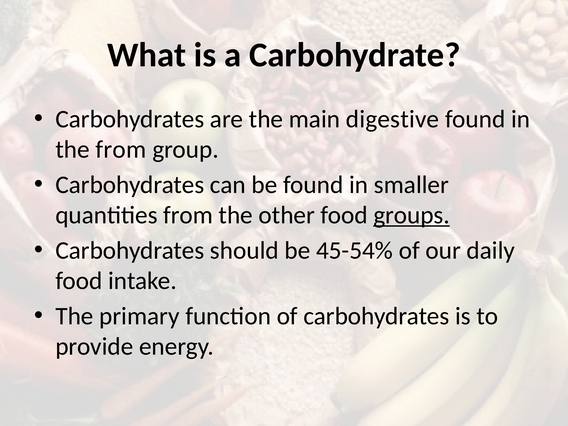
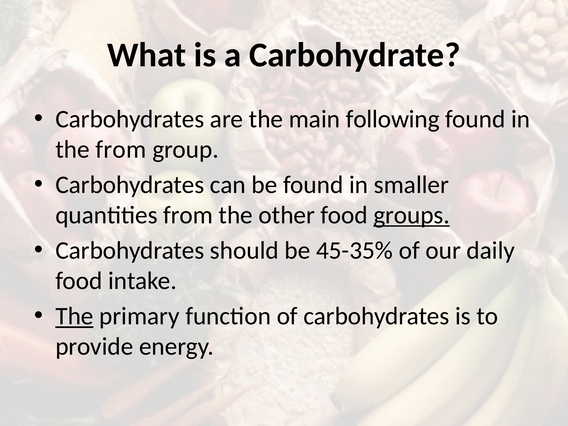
digestive: digestive -> following (393, 119)
45-54%: 45-54% -> 45-35% (355, 251)
The underline: none -> present (74, 316)
